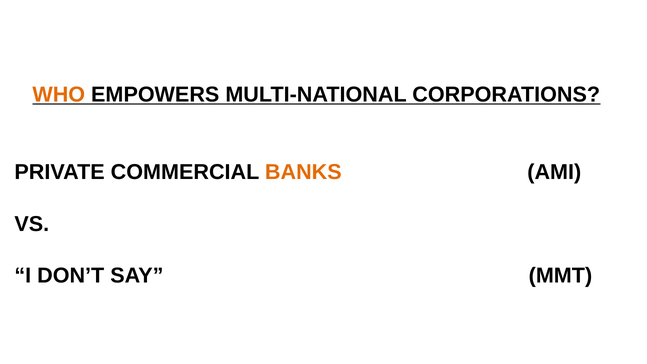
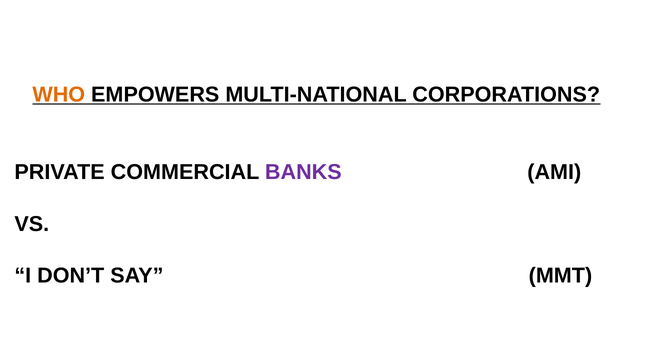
BANKS colour: orange -> purple (303, 172)
